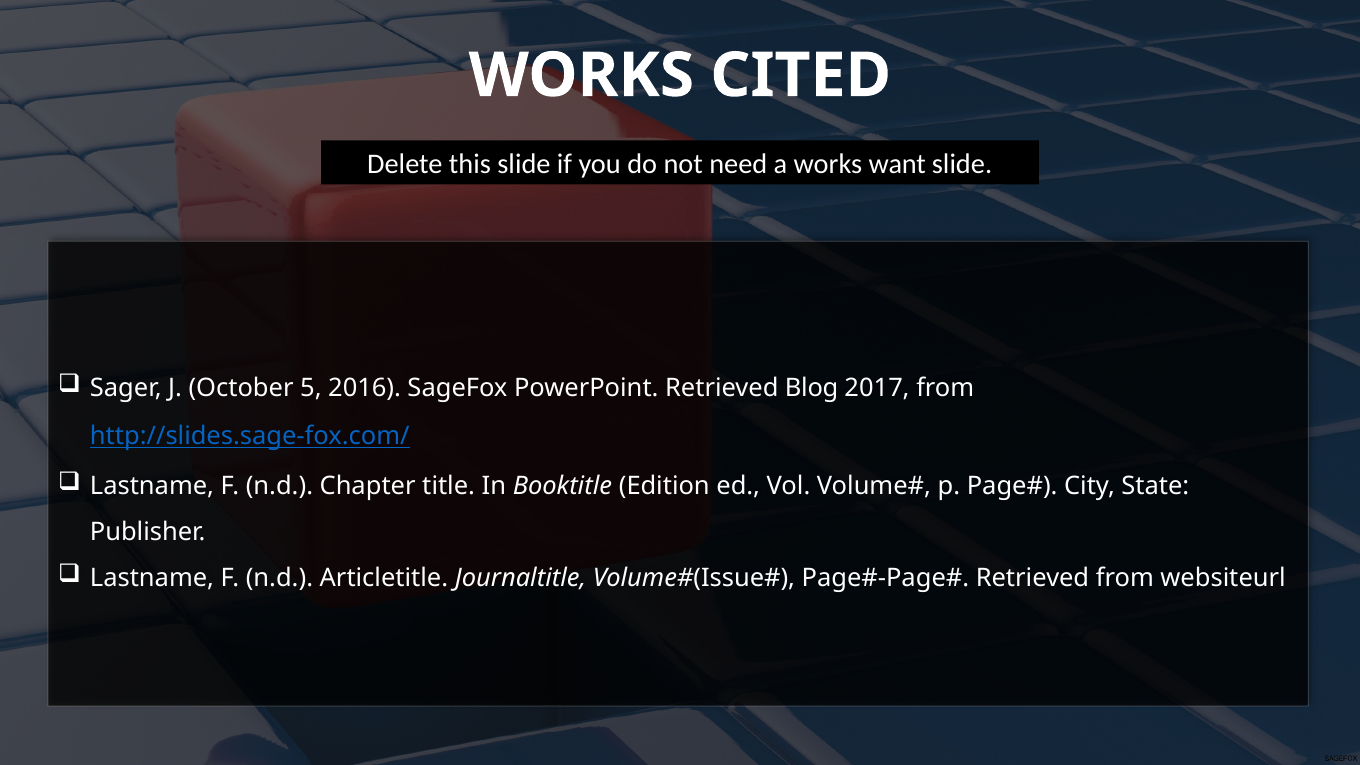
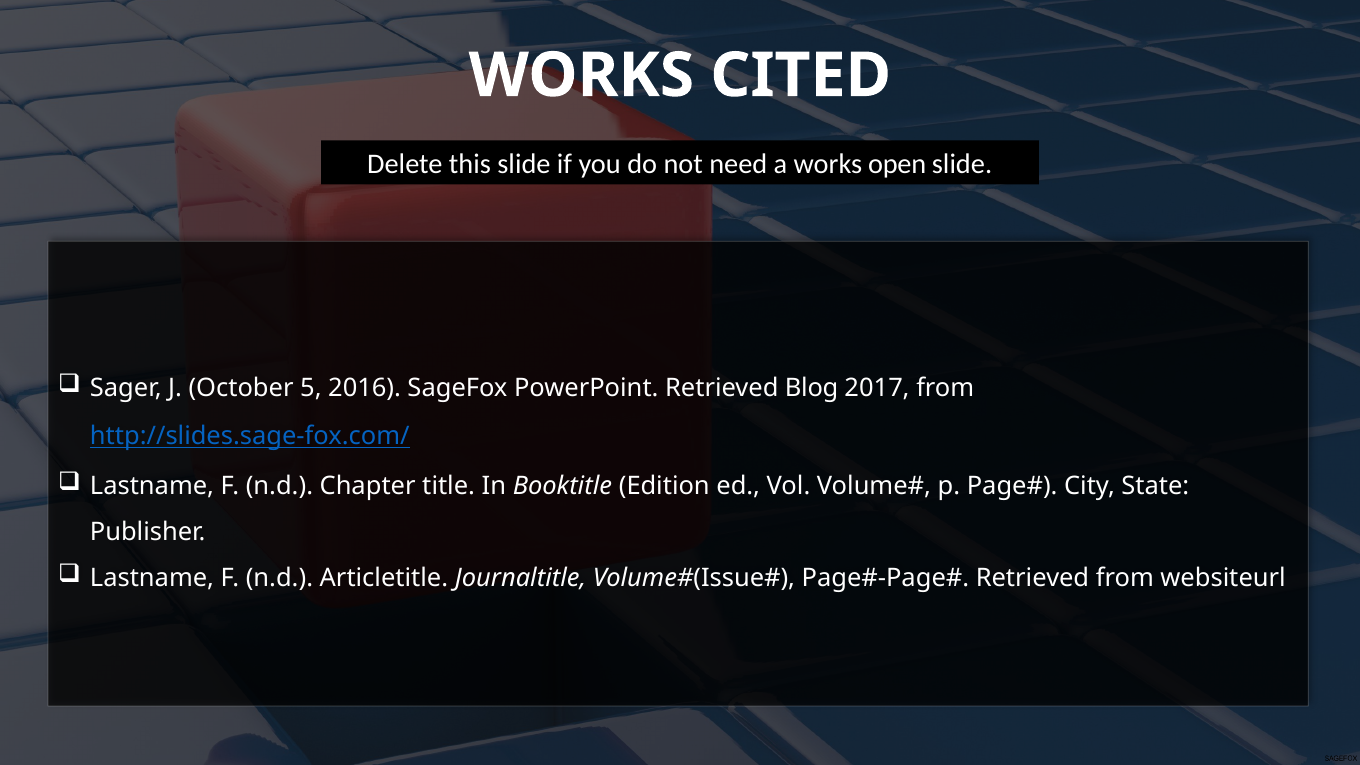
want: want -> open (897, 164)
